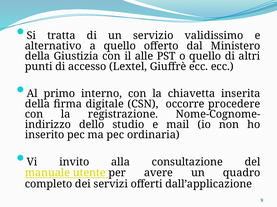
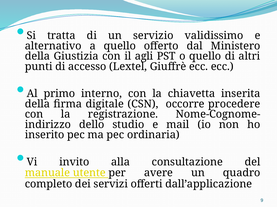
alle: alle -> agli (144, 56)
